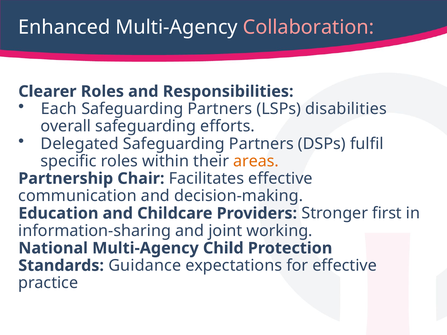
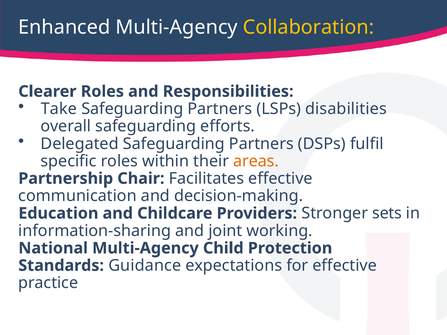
Collaboration colour: pink -> yellow (308, 27)
Each: Each -> Take (59, 109)
first: first -> sets (387, 213)
